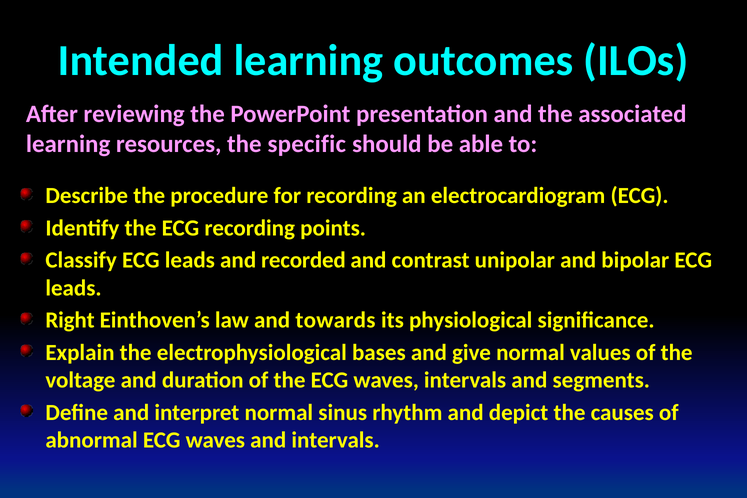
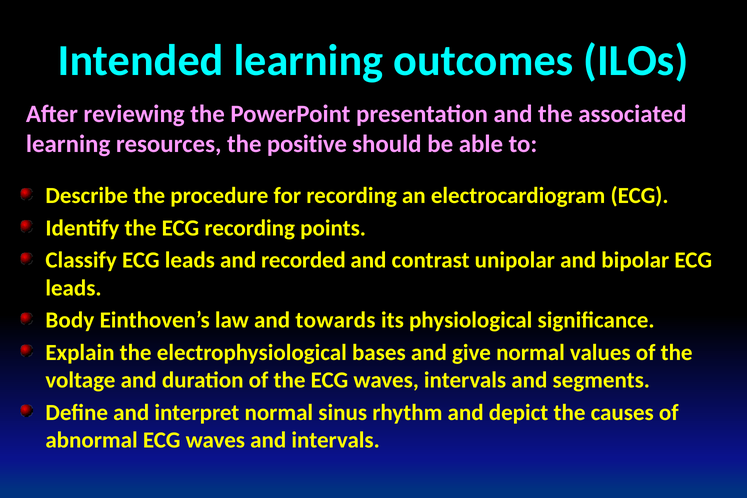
specific: specific -> positive (307, 144)
Right: Right -> Body (70, 320)
